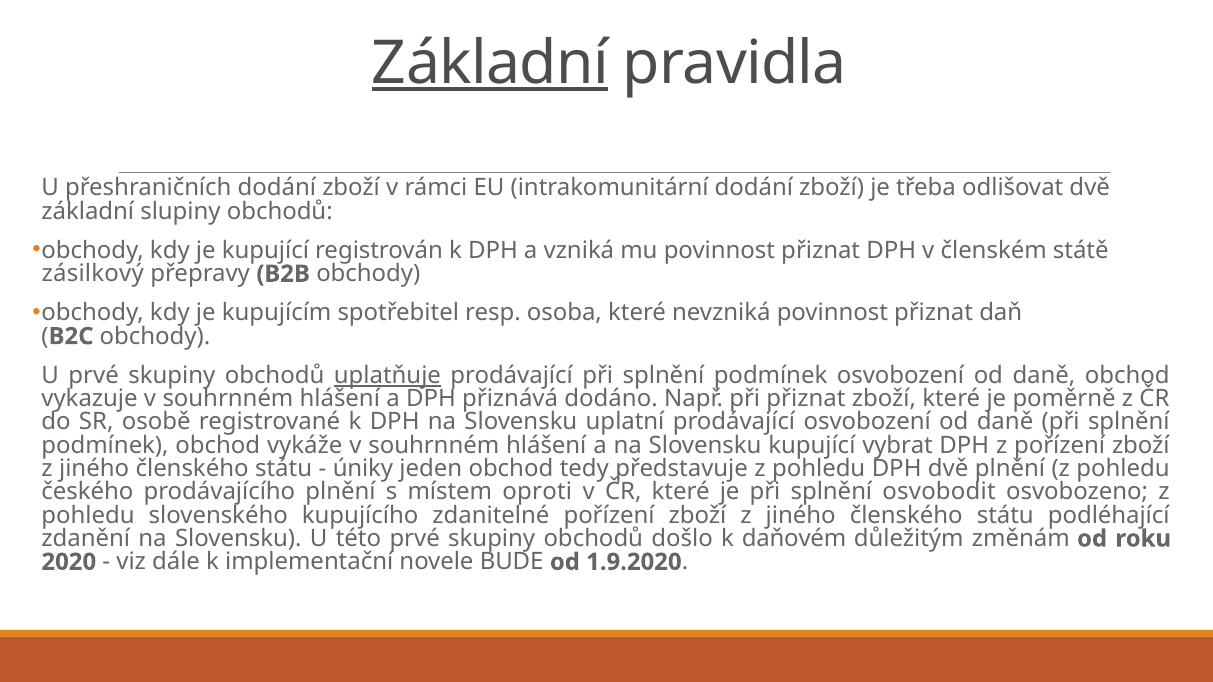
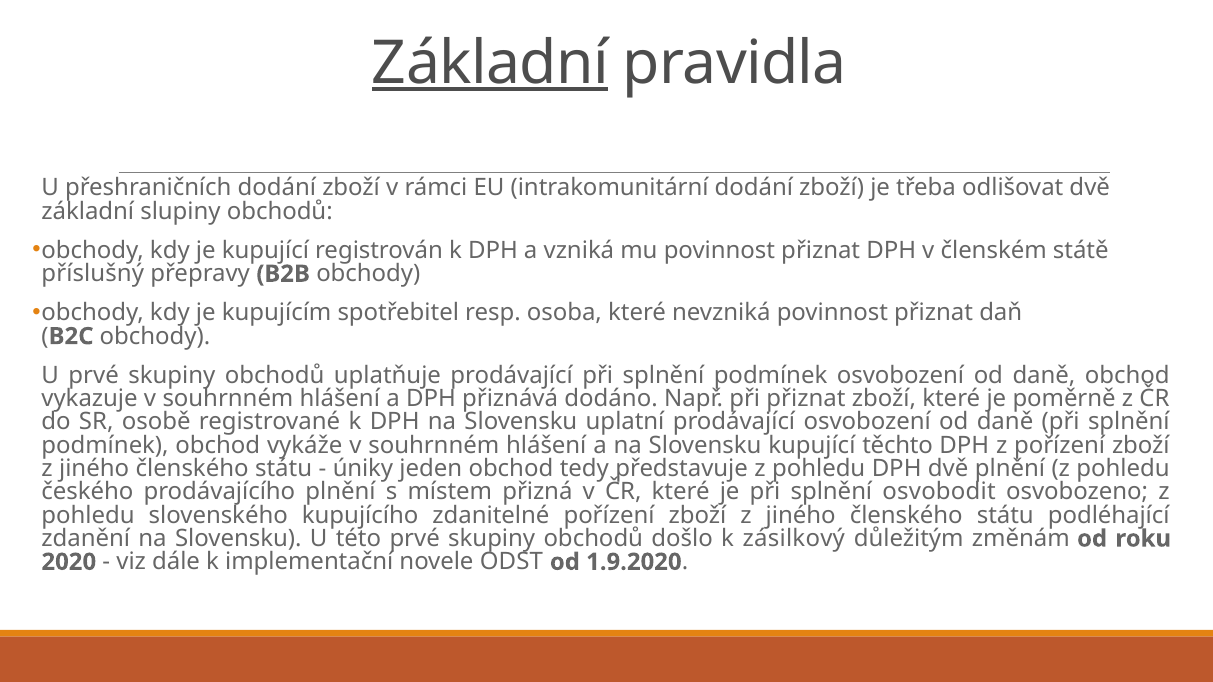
zásilkový: zásilkový -> příslušný (93, 274)
uplatňuje underline: present -> none (387, 376)
vybrat: vybrat -> těchto (898, 446)
oproti: oproti -> přizná (537, 492)
daňovém: daňovém -> zásilkový (794, 539)
BUDE: BUDE -> ODST (511, 562)
